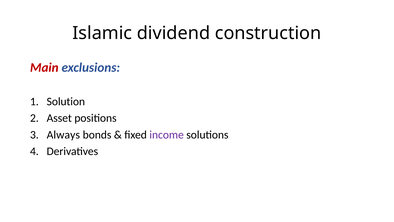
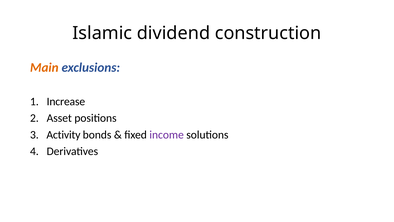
Main colour: red -> orange (44, 67)
Solution: Solution -> Increase (66, 101)
Always: Always -> Activity (63, 134)
